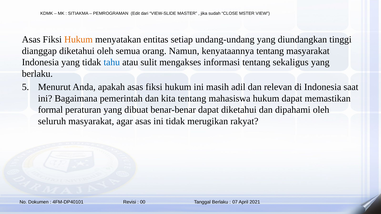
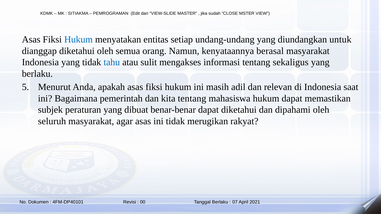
Hukum colour: orange -> blue (78, 40)
tinggi: tinggi -> untuk (340, 40)
kenyataannya tentang: tentang -> berasal (270, 51)
formal: formal -> subjek (50, 110)
